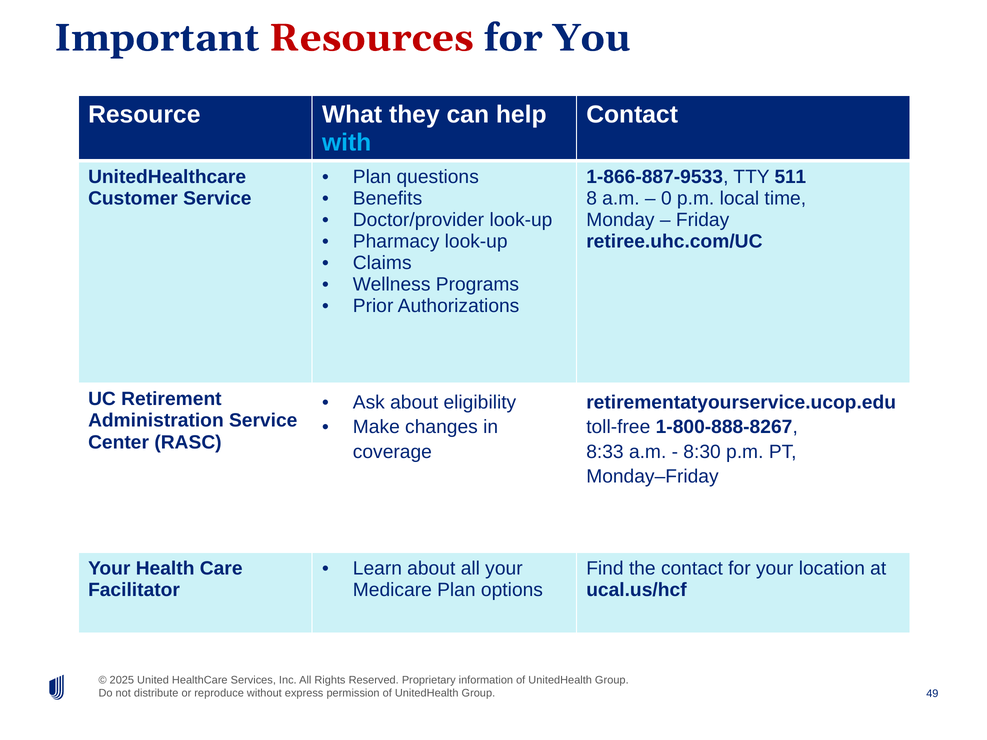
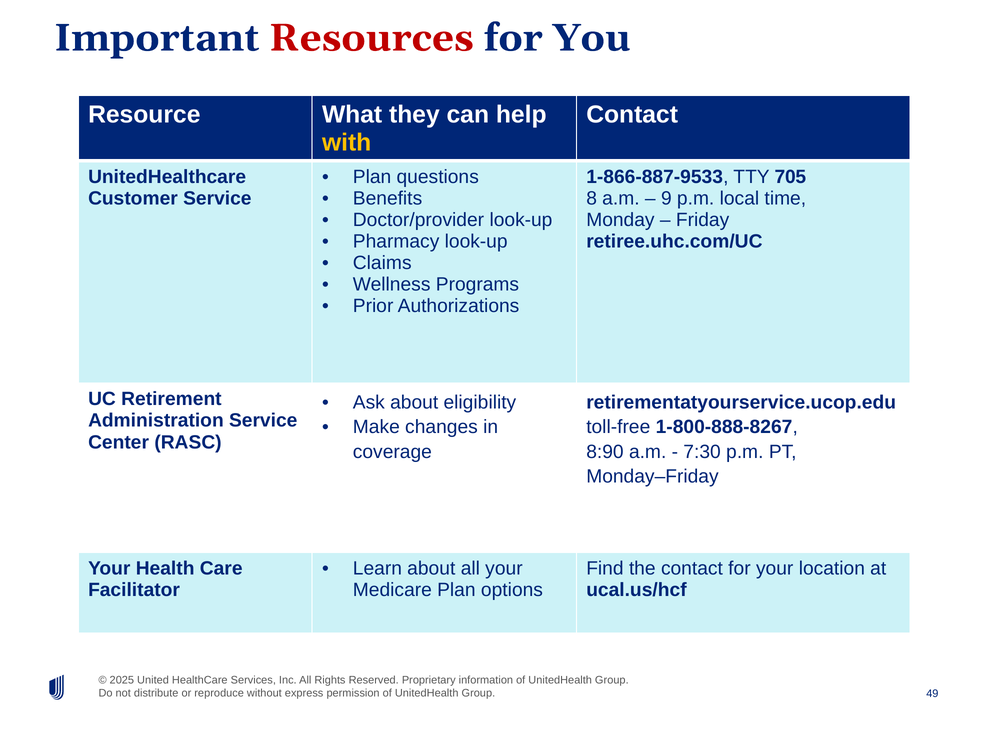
with colour: light blue -> yellow (347, 142)
511: 511 -> 705 (790, 177)
0: 0 -> 9 (666, 198)
8:33: 8:33 -> 8:90 (605, 452)
8:30: 8:30 -> 7:30 (702, 452)
